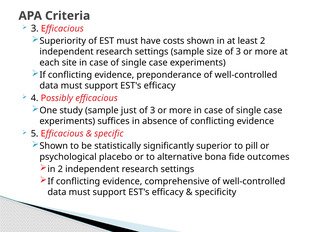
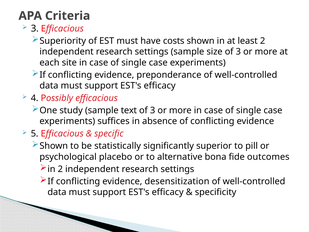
just: just -> text (129, 110)
comprehensive: comprehensive -> desensitization (177, 181)
